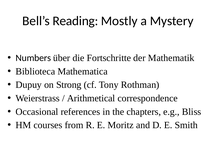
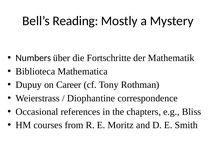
Strong: Strong -> Career (69, 85)
Arithmetical: Arithmetical -> Diophantine (91, 98)
